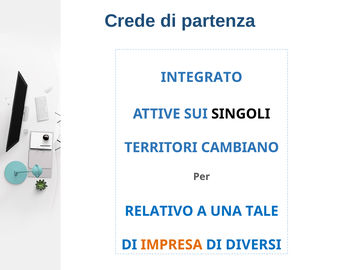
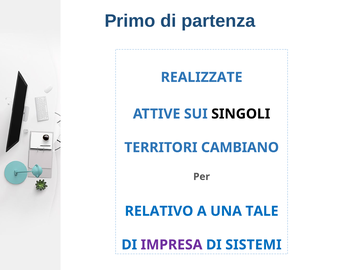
Crede: Crede -> Primo (130, 21)
INTEGRATO: INTEGRATO -> REALIZZATE (202, 77)
IMPRESA colour: orange -> purple (172, 245)
DIVERSI: DIVERSI -> SISTEMI (253, 245)
